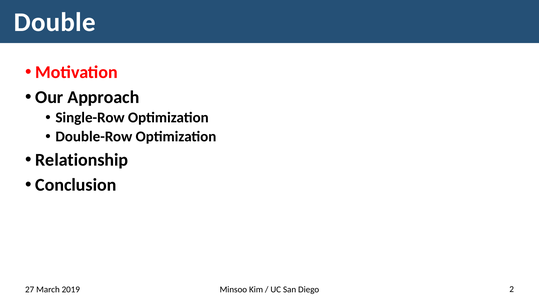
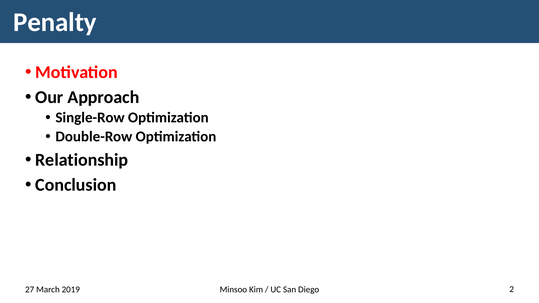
Double: Double -> Penalty (55, 22)
